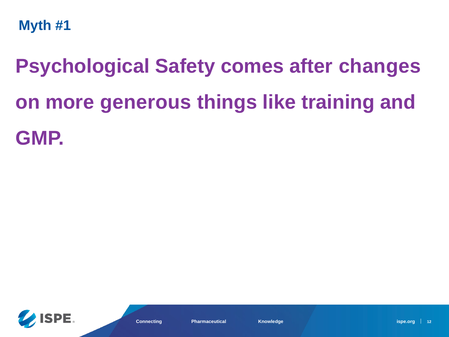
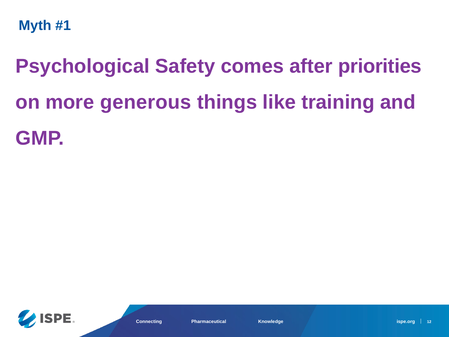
changes: changes -> priorities (380, 66)
